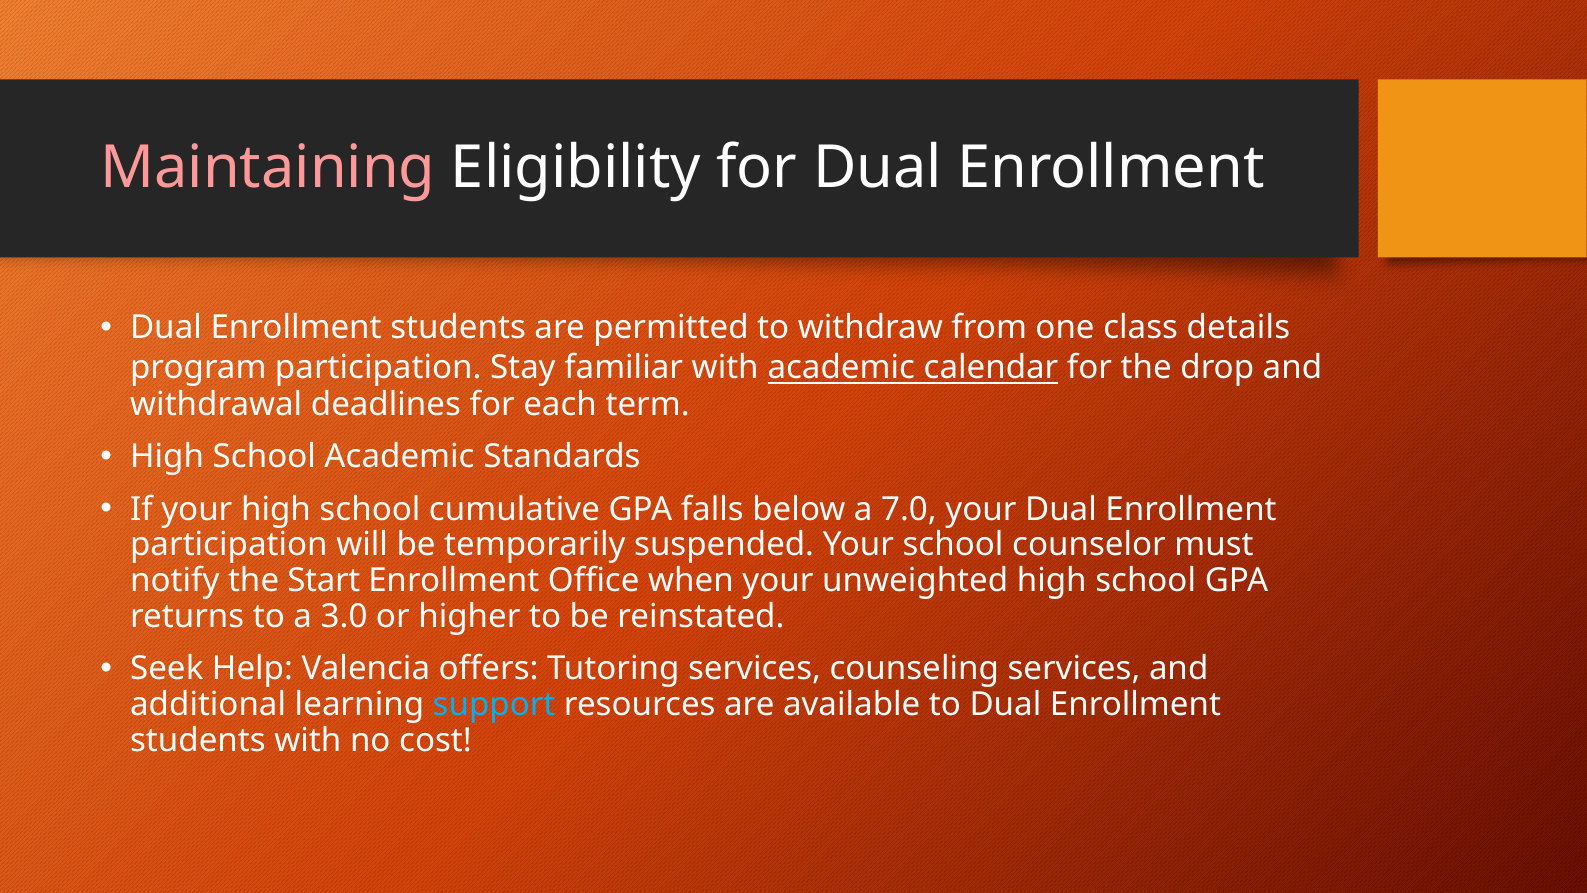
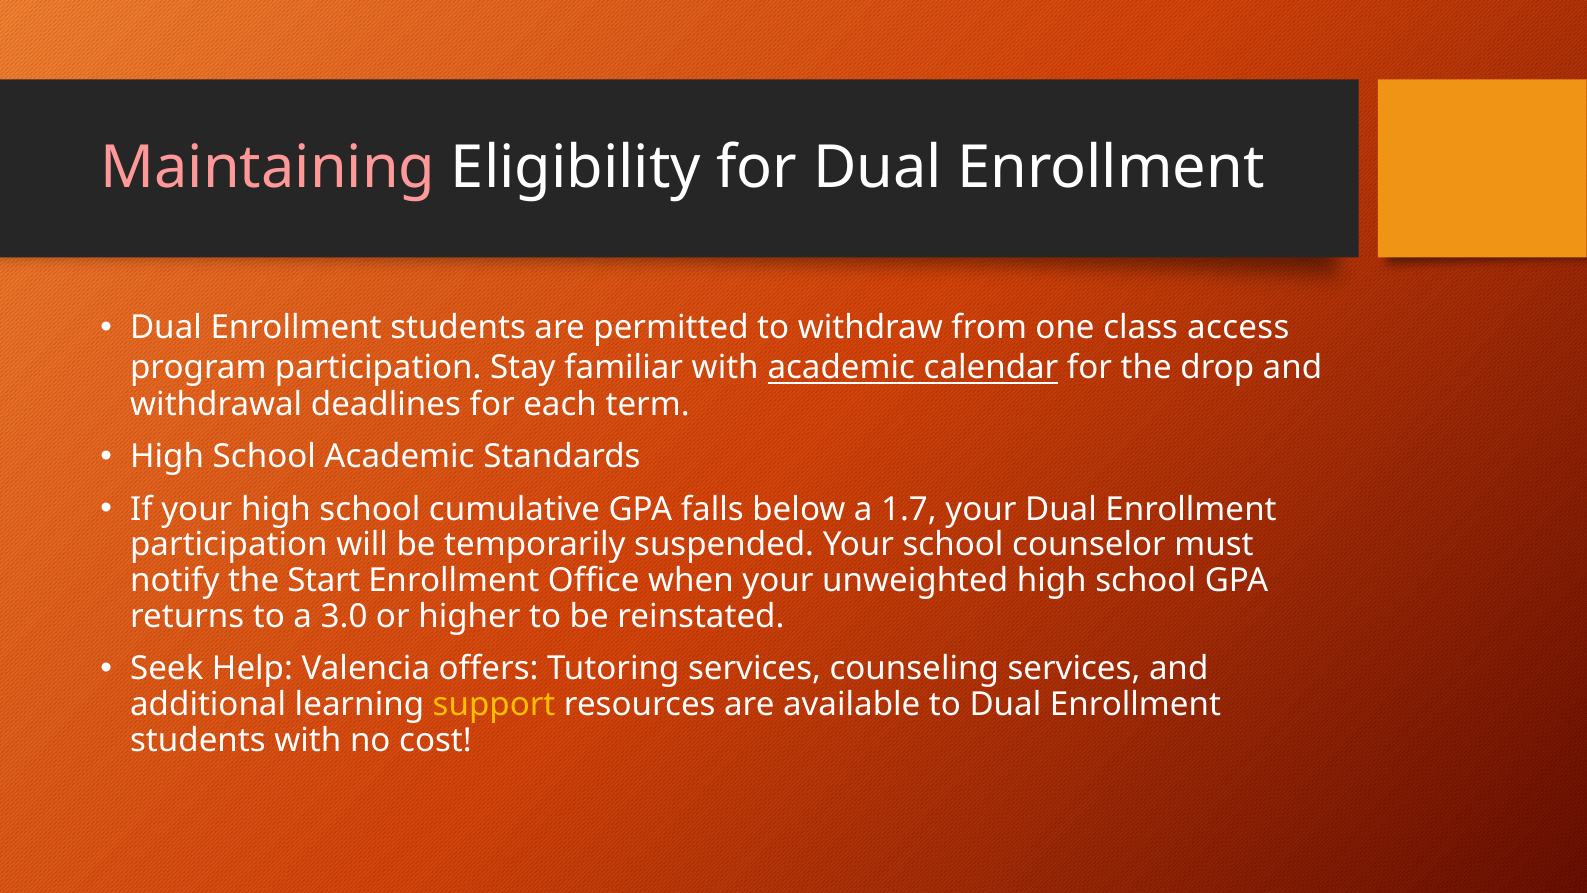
details: details -> access (1238, 328)
7.0: 7.0 -> 1.7 (909, 509)
support colour: light blue -> yellow (494, 704)
